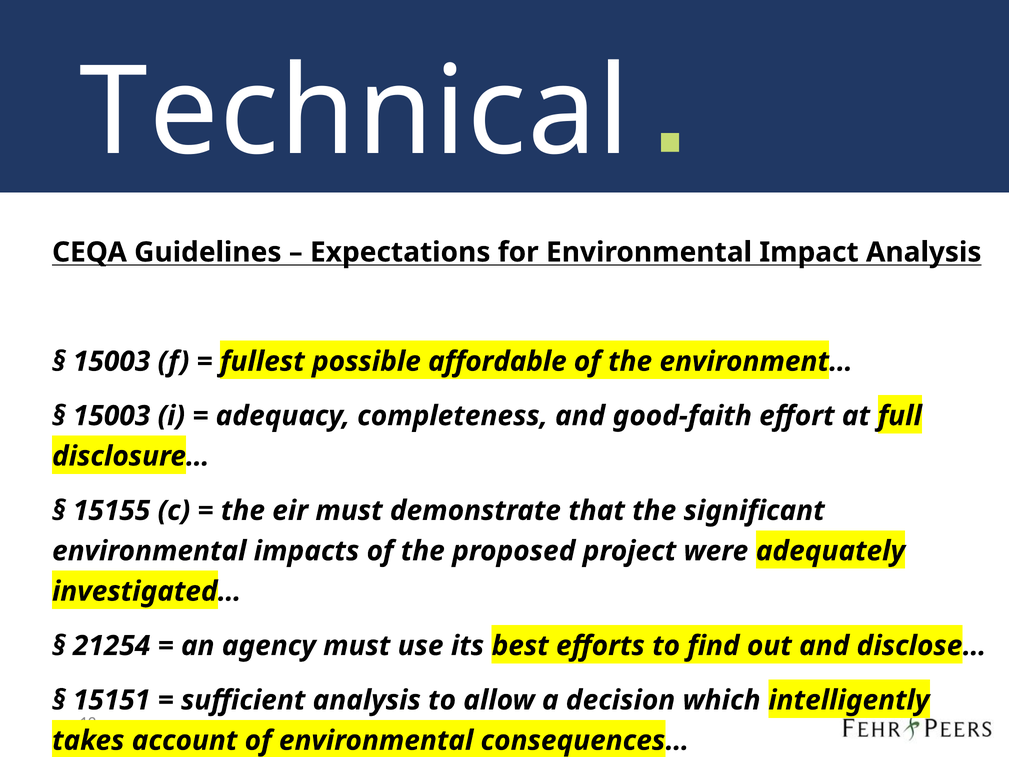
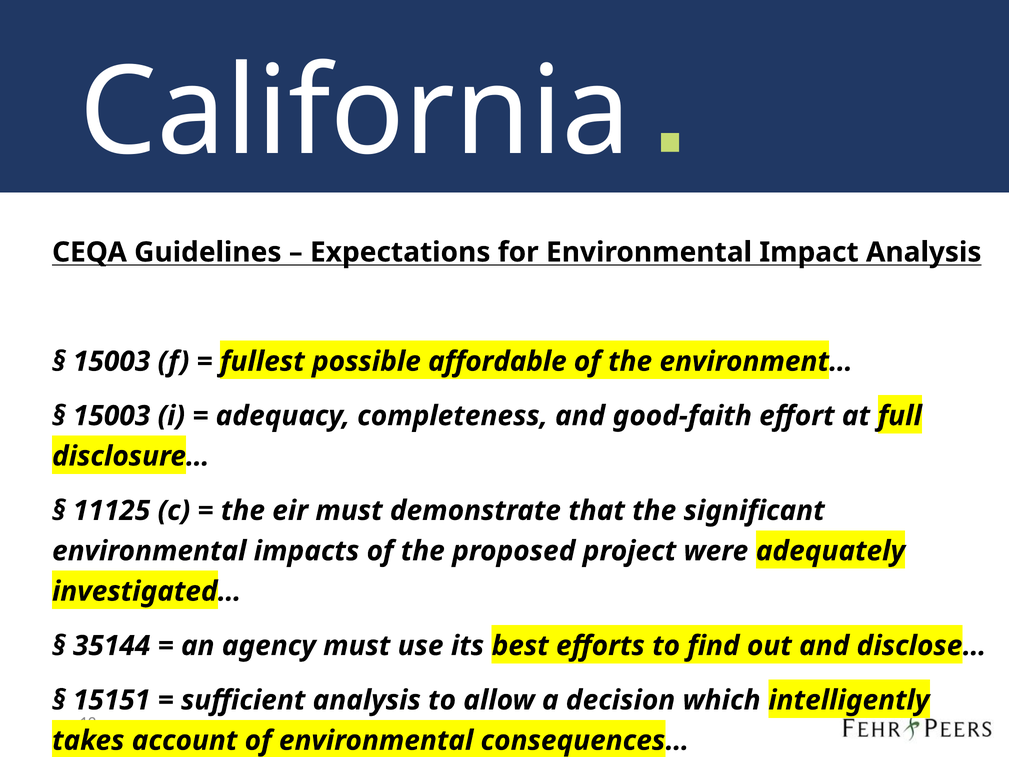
Technical: Technical -> California (355, 113)
15155: 15155 -> 11125 (112, 510)
21254: 21254 -> 35144 (112, 646)
